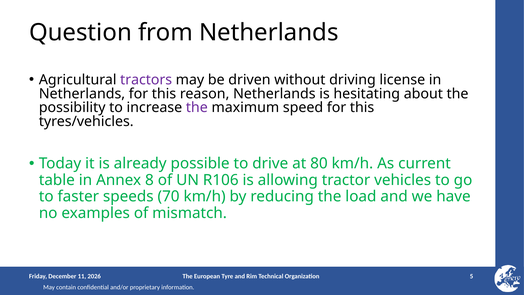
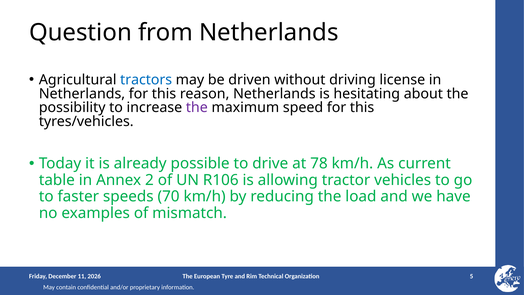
tractors colour: purple -> blue (146, 80)
80: 80 -> 78 (319, 163)
8: 8 -> 2 (149, 180)
